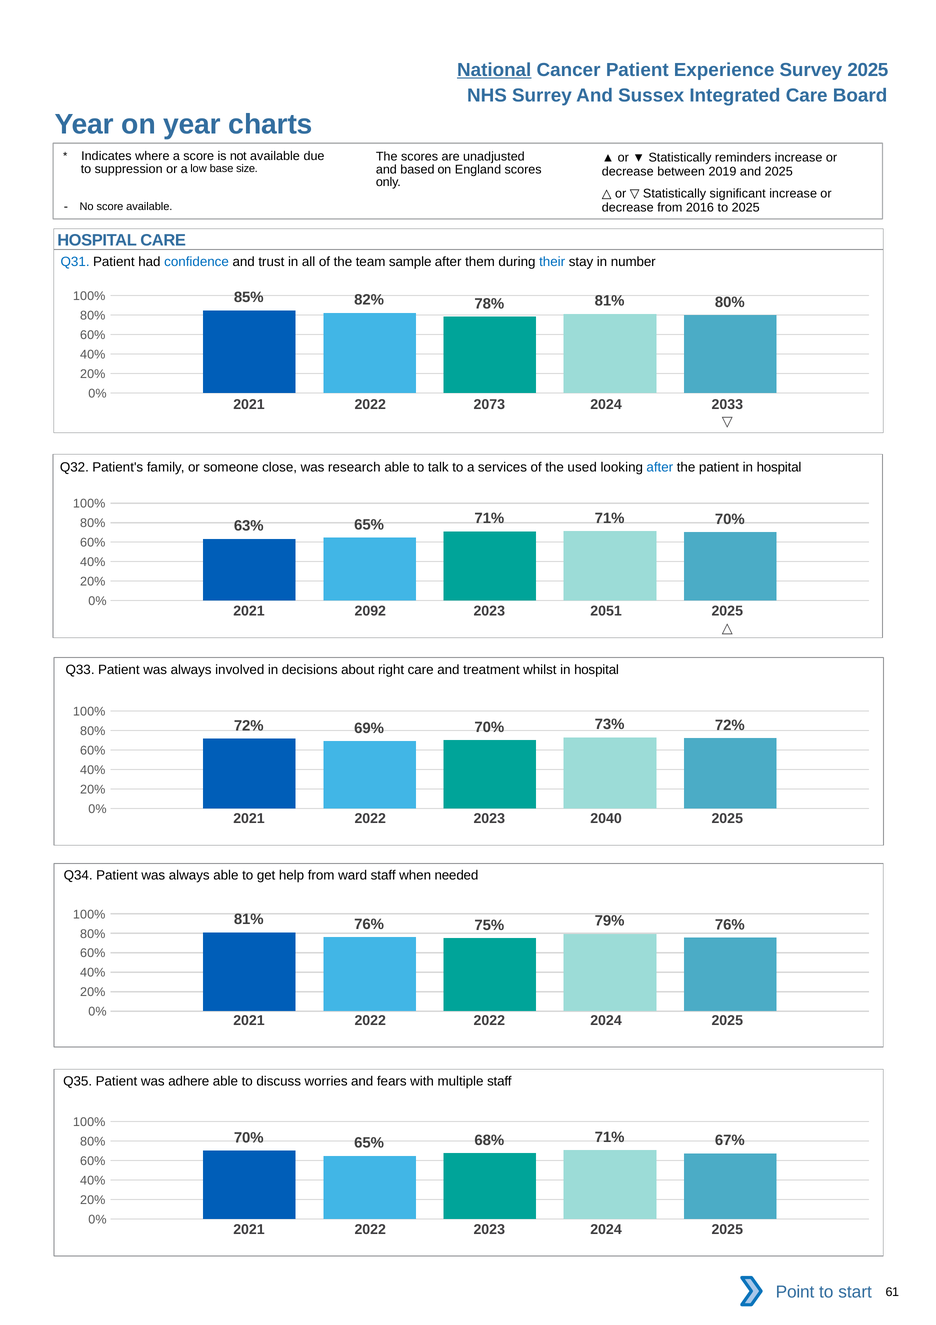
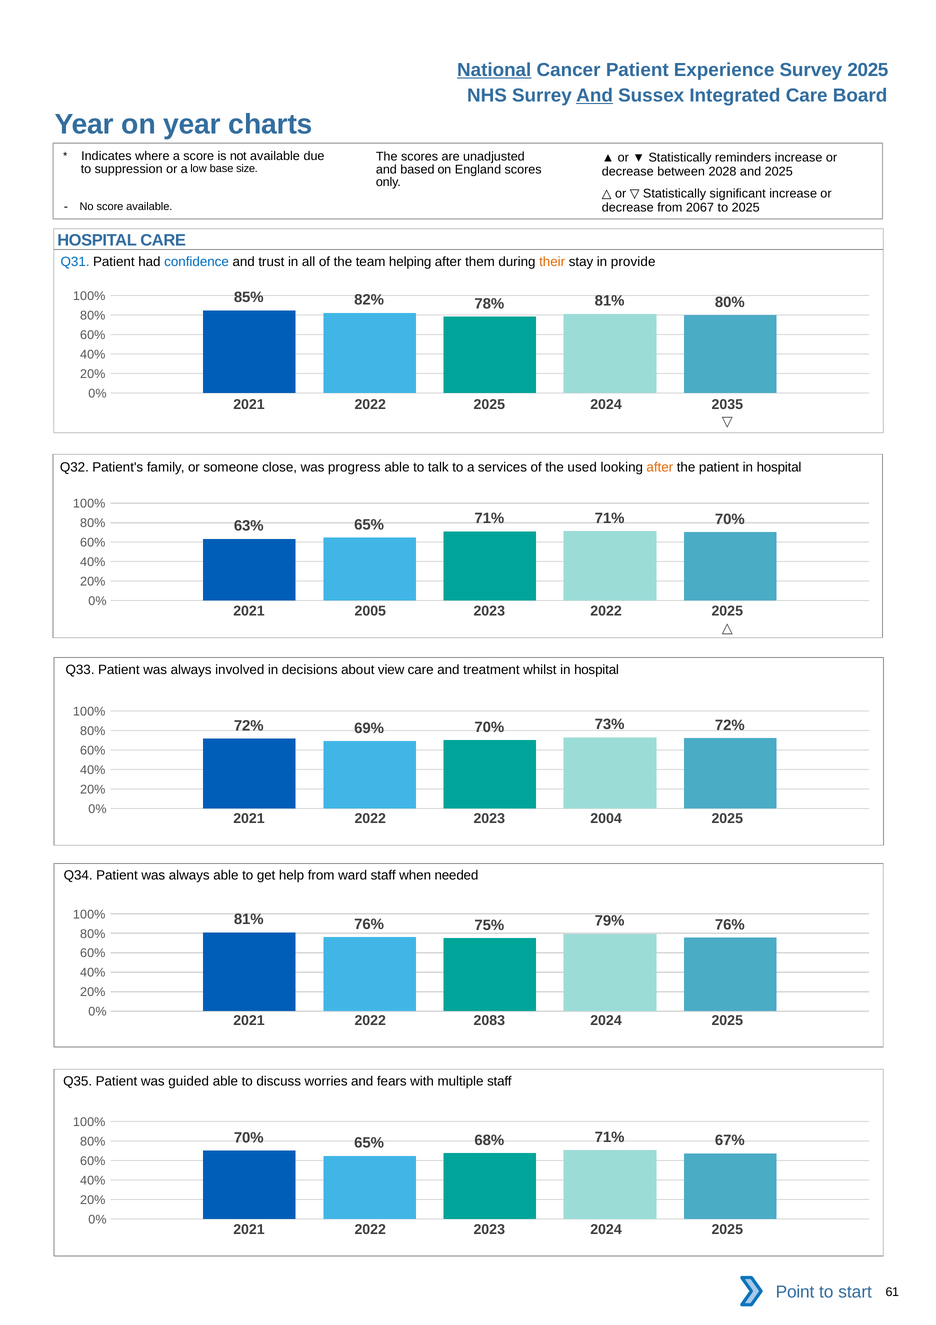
And underline: none -> present (595, 95)
2019: 2019 -> 2028 (722, 172)
2016: 2016 -> 2067 (700, 208)
sample: sample -> helping (410, 262)
their colour: blue -> orange (552, 262)
number: number -> provide (633, 262)
2021 2022 2073: 2073 -> 2025 (489, 404)
2033: 2033 -> 2035 (727, 404)
research: research -> progress (354, 467)
after colour: blue -> orange (660, 467)
2092: 2092 -> 2005 (370, 611)
2023 2051: 2051 -> 2022 (606, 611)
right: right -> view (391, 670)
2040: 2040 -> 2004 (606, 818)
2022 2022: 2022 -> 2083 (489, 1020)
adhere: adhere -> guided (189, 1081)
